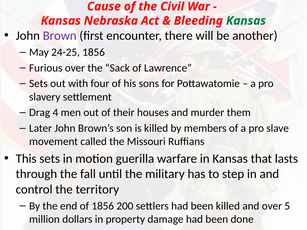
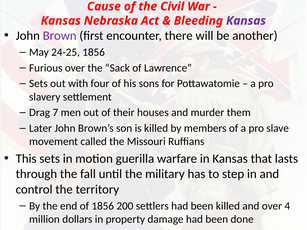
Kansas colour: green -> purple (246, 21)
4: 4 -> 7 (55, 113)
5: 5 -> 4 (287, 206)
